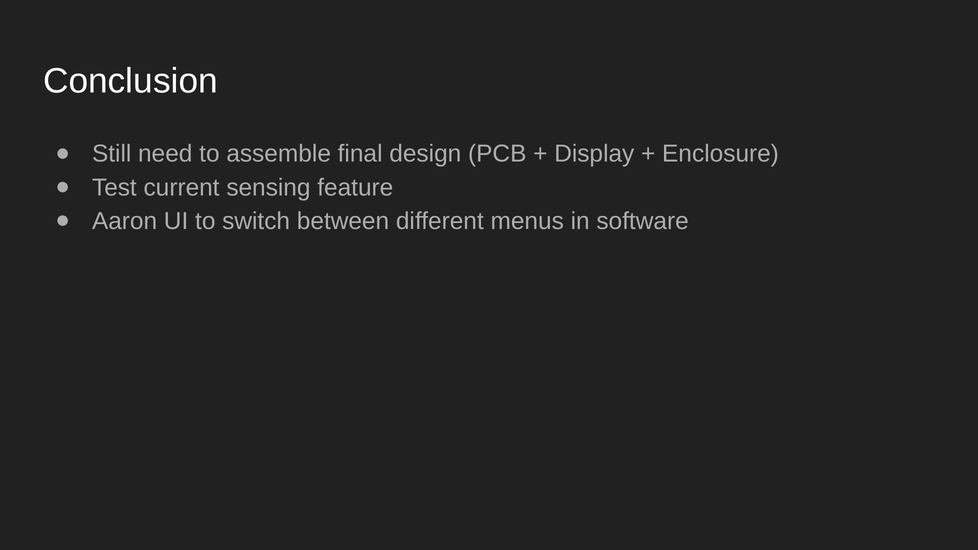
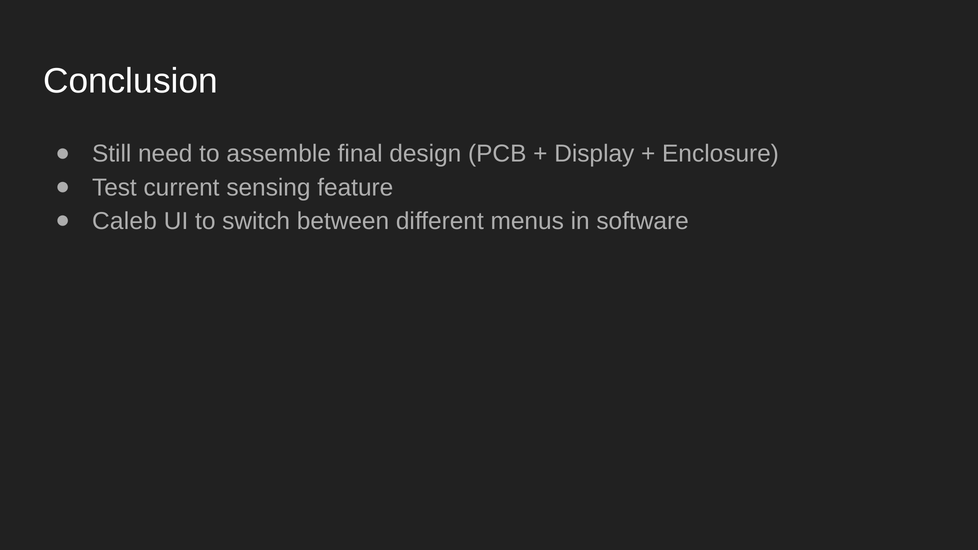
Aaron: Aaron -> Caleb (124, 221)
